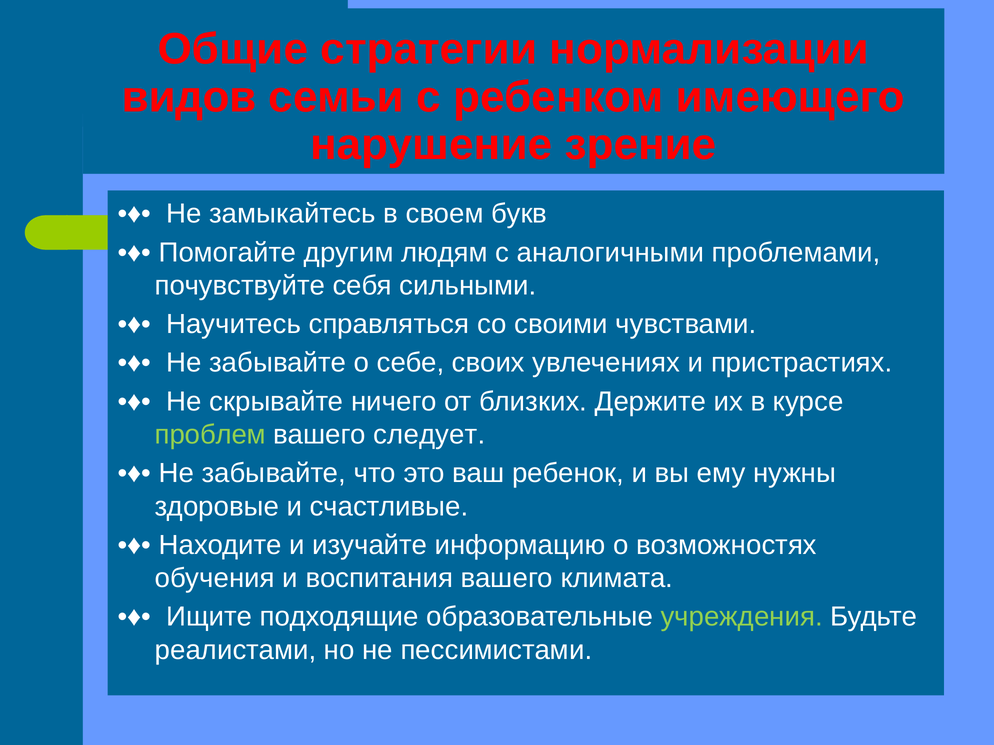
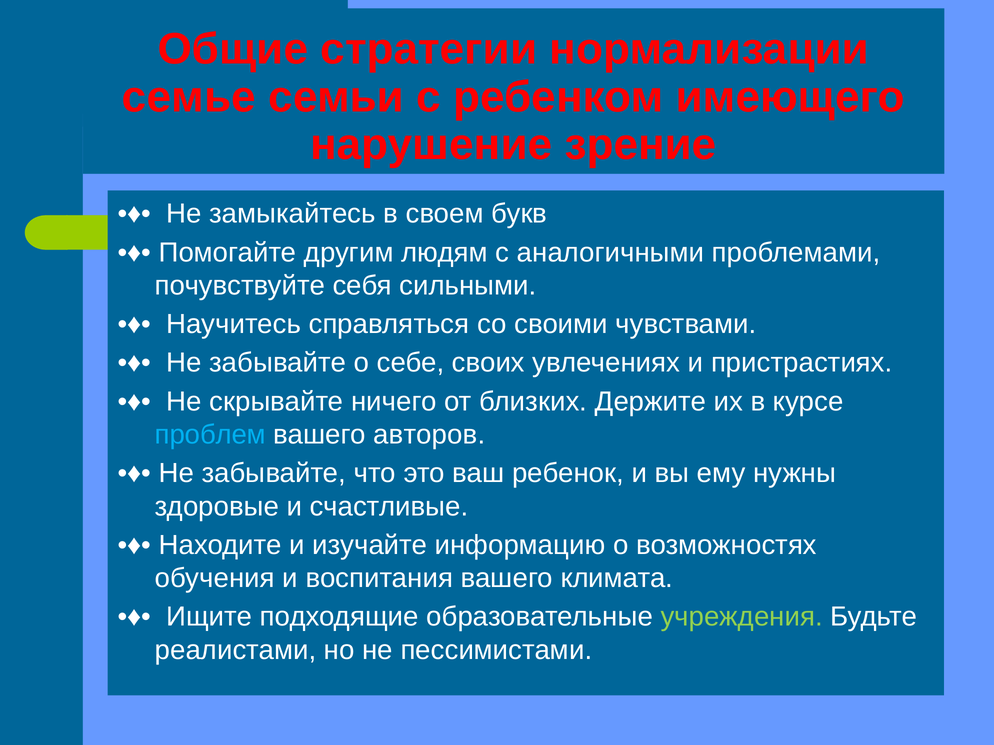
видов: видов -> семье (189, 97)
проблем colour: light green -> light blue (210, 435)
следует: следует -> авторов (429, 435)
